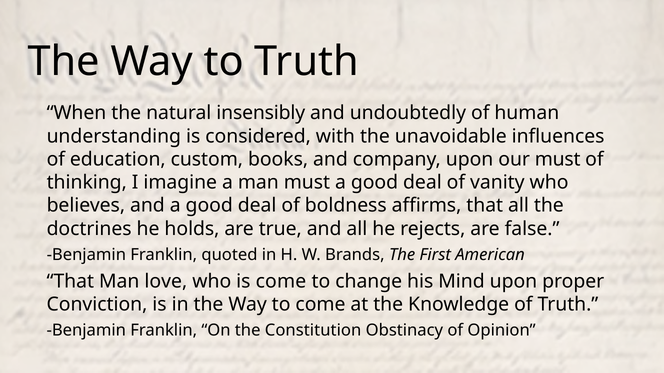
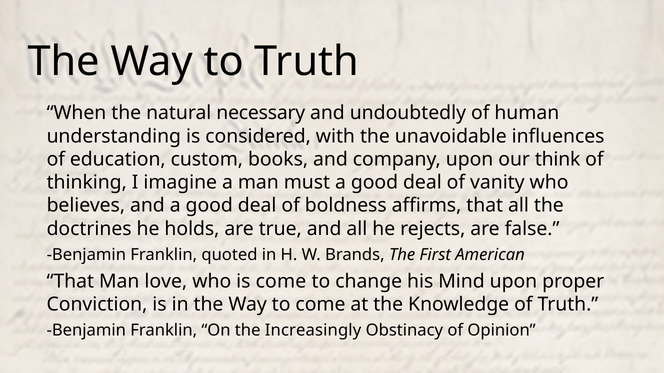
insensibly: insensibly -> necessary (261, 113)
our must: must -> think (558, 159)
Constitution: Constitution -> Increasingly (313, 331)
